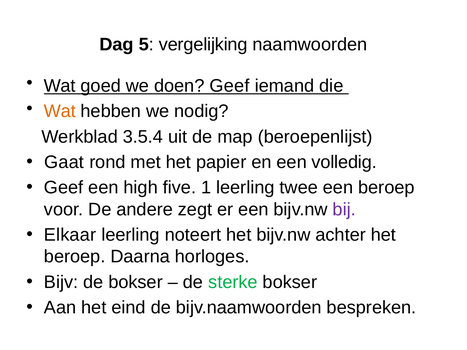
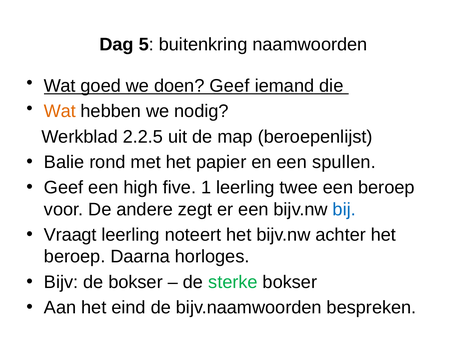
vergelijking: vergelijking -> buitenkring (203, 44)
3.5.4: 3.5.4 -> 2.2.5 (143, 137)
Gaat: Gaat -> Balie (64, 162)
volledig: volledig -> spullen (344, 162)
bij colour: purple -> blue (344, 210)
Elkaar: Elkaar -> Vraagt (70, 235)
